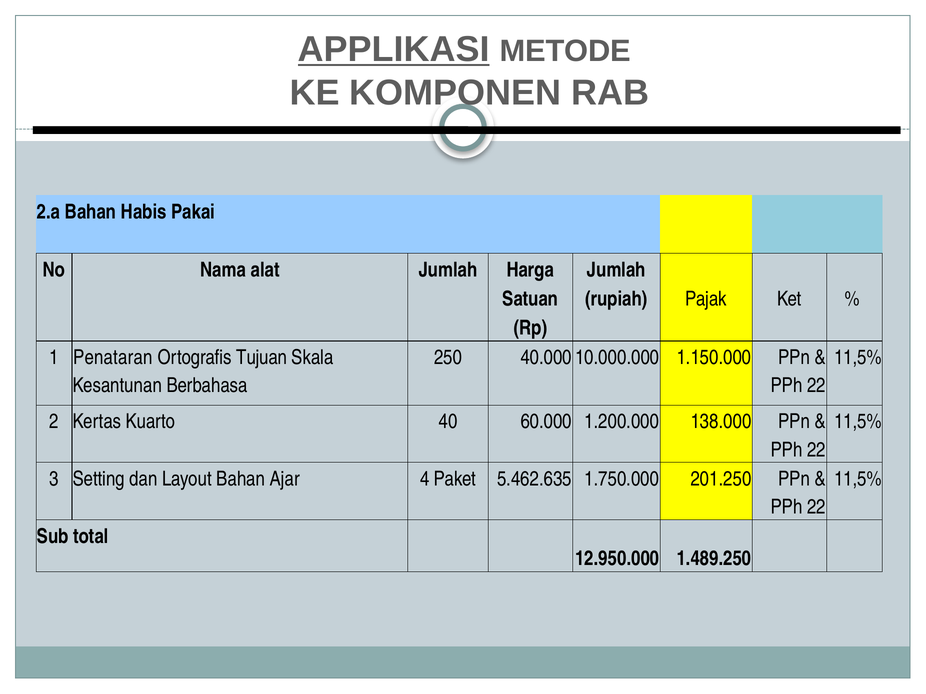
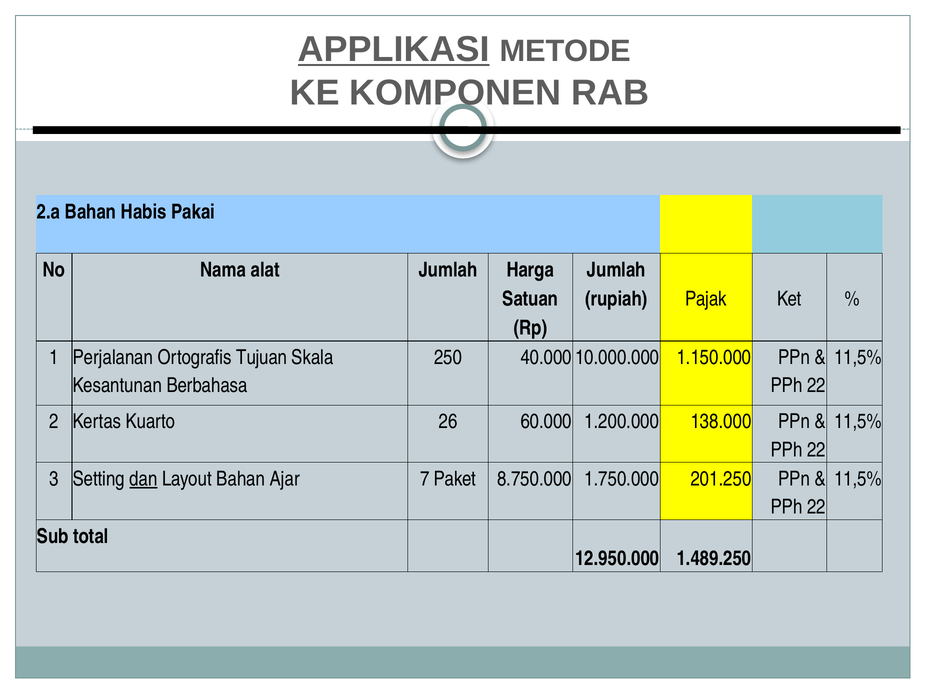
Penataran: Penataran -> Perjalanan (113, 358)
40: 40 -> 26 (448, 422)
dan underline: none -> present (143, 479)
4: 4 -> 7 (425, 479)
5.462.635: 5.462.635 -> 8.750.000 (534, 479)
